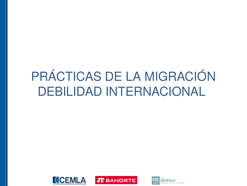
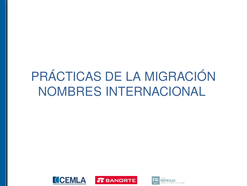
DEBILIDAD: DEBILIDAD -> NOMBRES (70, 92)
